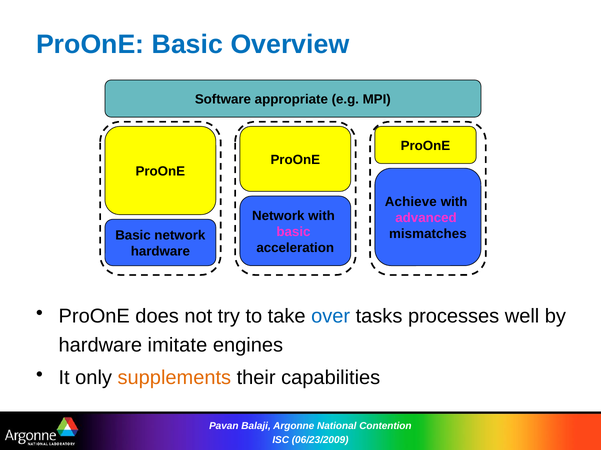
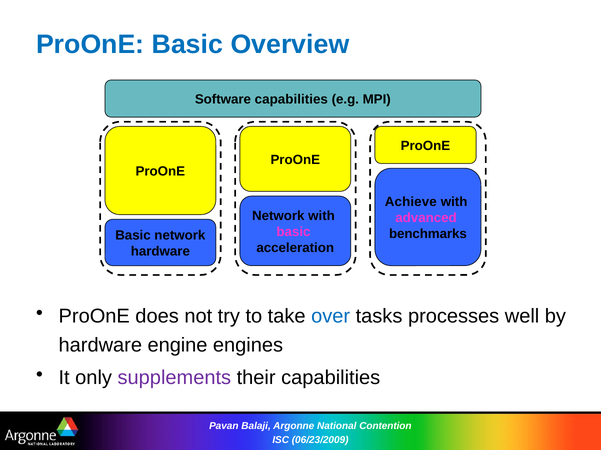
Software appropriate: appropriate -> capabilities (291, 100)
mismatches: mismatches -> benchmarks (428, 234)
imitate: imitate -> engine (178, 346)
supplements colour: orange -> purple (174, 378)
